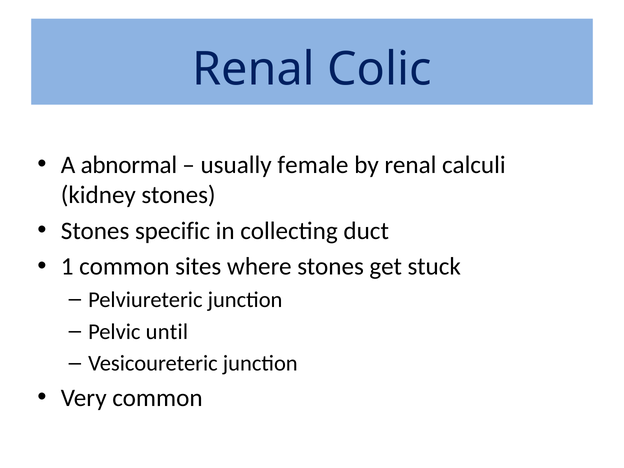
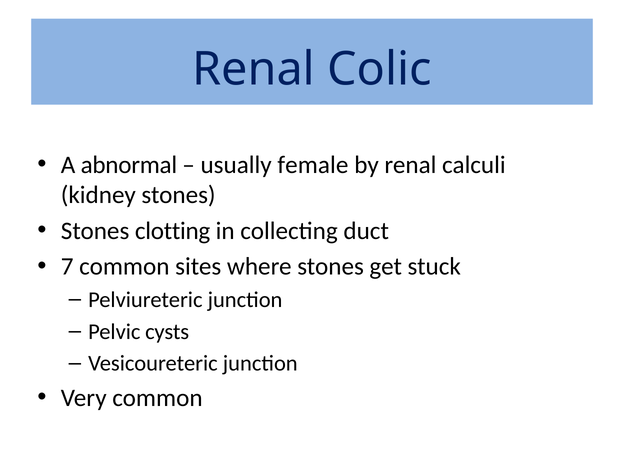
specific: specific -> clotting (173, 231)
1: 1 -> 7 (67, 266)
until: until -> cysts (167, 332)
